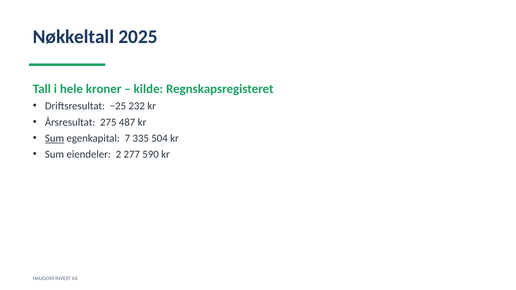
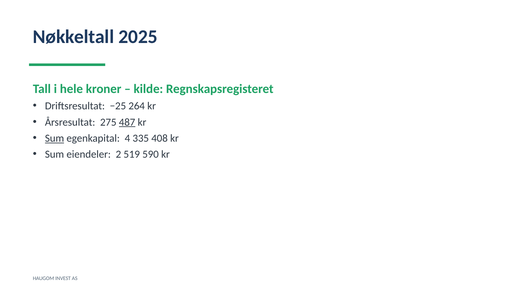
232: 232 -> 264 (137, 106)
487 underline: none -> present (127, 122)
7: 7 -> 4 (127, 138)
504: 504 -> 408 (160, 138)
277: 277 -> 519 (132, 155)
